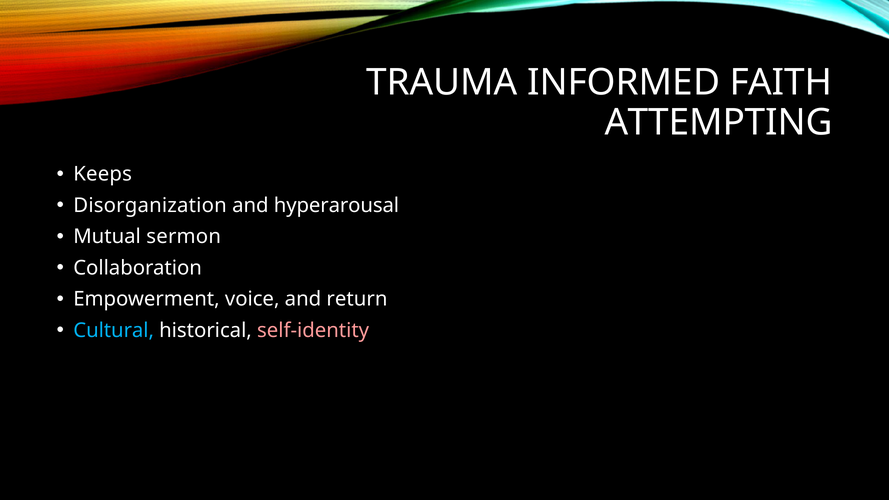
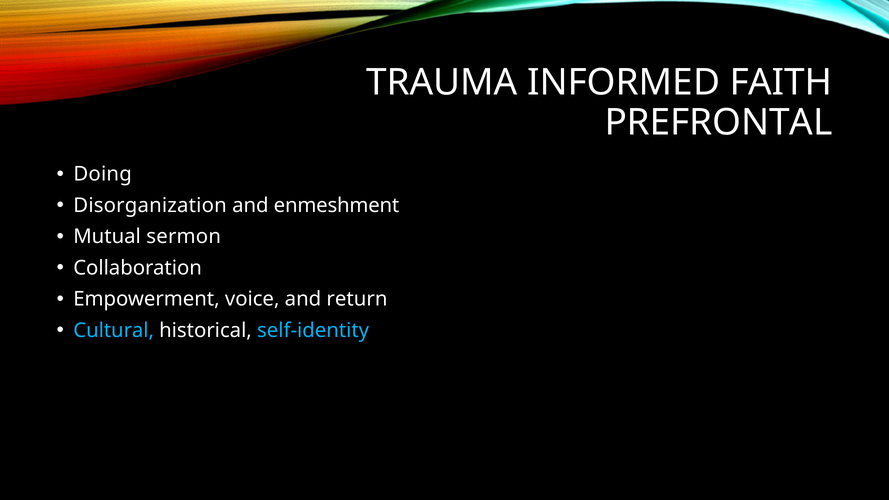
ATTEMPTING: ATTEMPTING -> PREFRONTAL (718, 123)
Keeps: Keeps -> Doing (103, 174)
hyperarousal: hyperarousal -> enmeshment (337, 205)
self-identity colour: pink -> light blue (313, 330)
